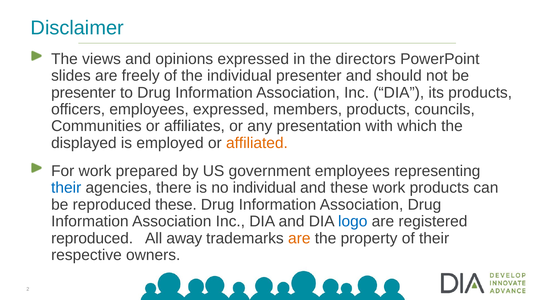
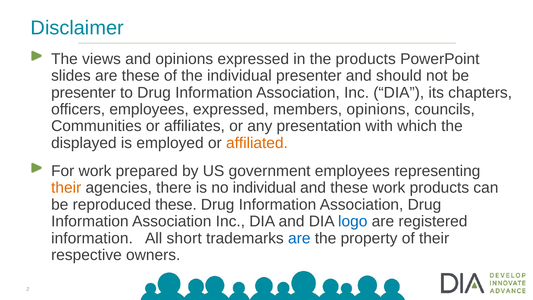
the directors: directors -> products (366, 59)
are freely: freely -> these (141, 76)
its products: products -> chapters (480, 93)
members products: products -> opinions (378, 109)
their colour: blue -> orange (66, 188)
reproduced: reproduced -> information (92, 238)
away: away -> short (184, 238)
are colour: orange -> blue (299, 238)
